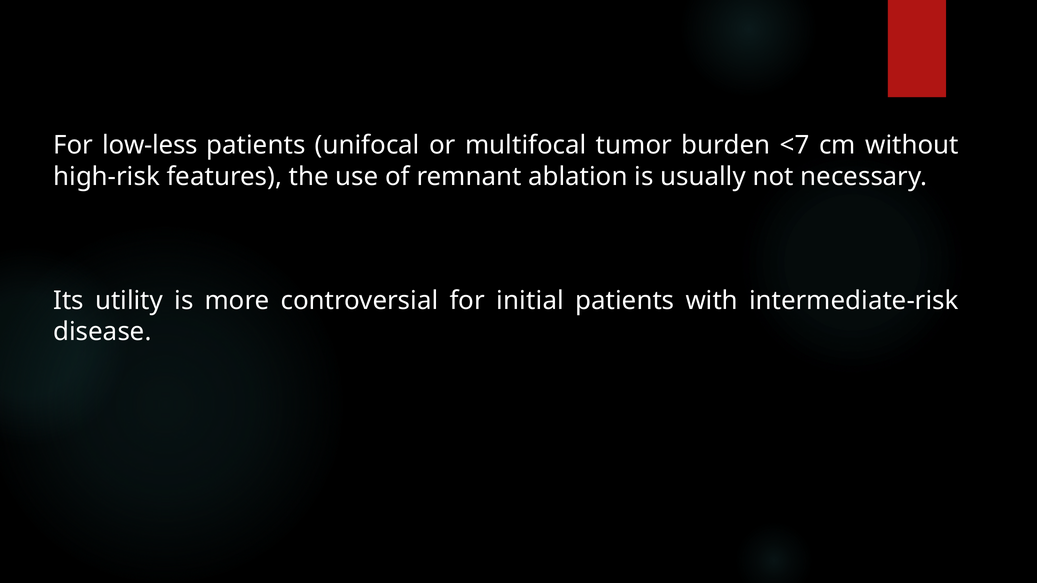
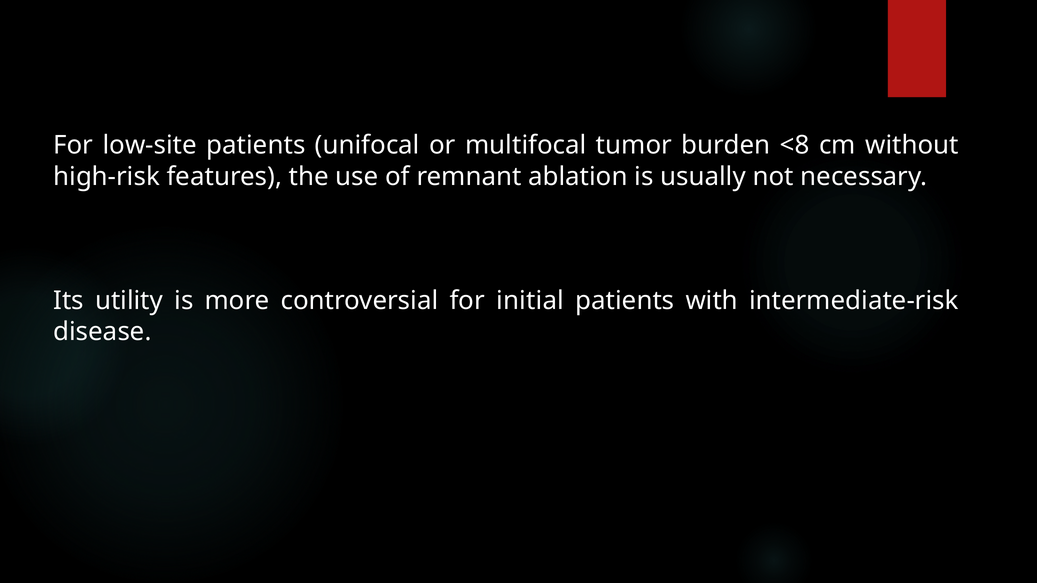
low-less: low-less -> low-site (150, 145)
<7: <7 -> <8 (795, 145)
